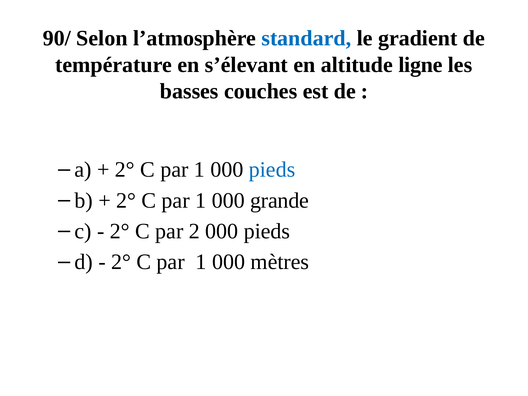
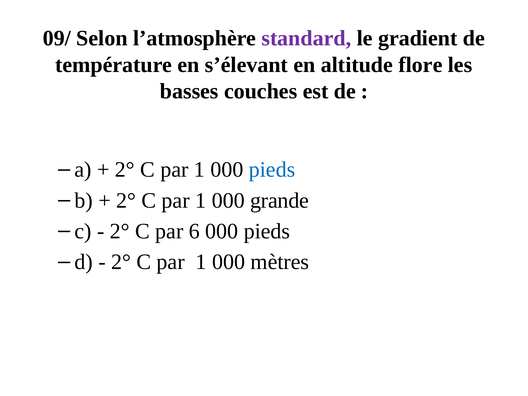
90/: 90/ -> 09/ (57, 38)
standard colour: blue -> purple (306, 38)
ligne: ligne -> flore (420, 65)
2: 2 -> 6 (194, 231)
